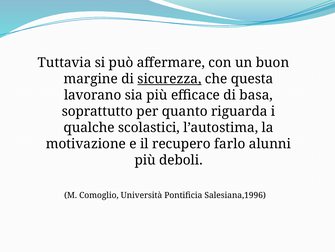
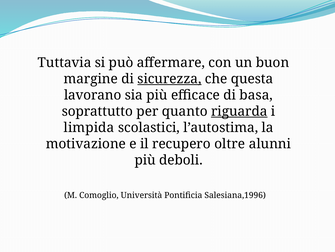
riguarda underline: none -> present (239, 111)
qualche: qualche -> limpida (89, 127)
farlo: farlo -> oltre (230, 143)
